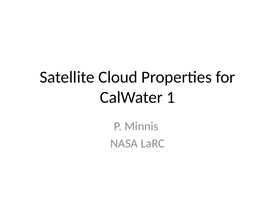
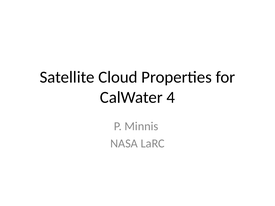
1: 1 -> 4 (171, 97)
